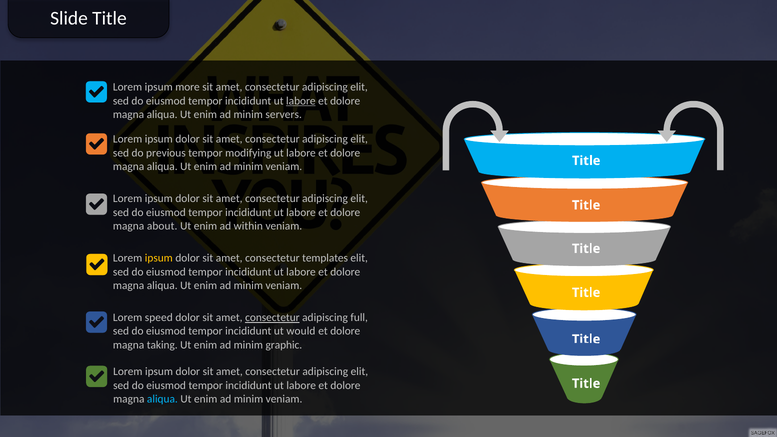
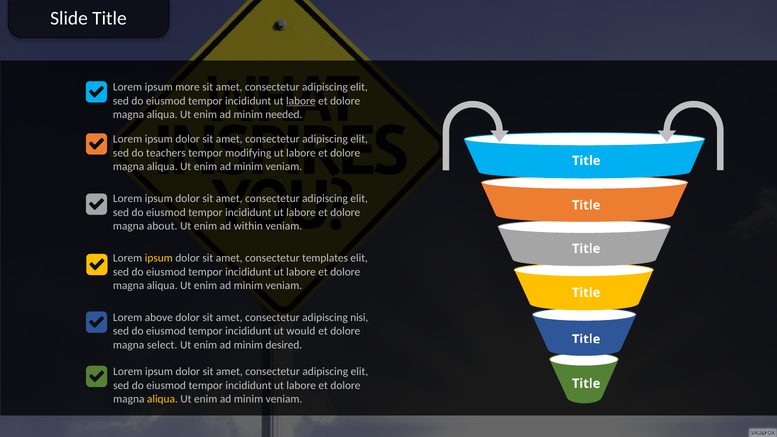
servers: servers -> needed (284, 114)
previous: previous -> teachers (166, 153)
speed: speed -> above (159, 318)
consectetur underline: present -> none (272, 318)
full: full -> nisi (359, 318)
taking: taking -> select (162, 345)
graphic: graphic -> desired (284, 345)
aliqua colour: light blue -> yellow (162, 399)
